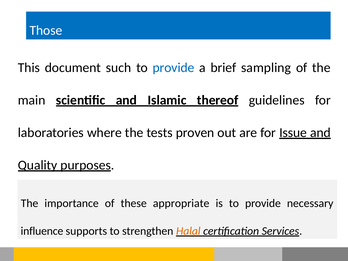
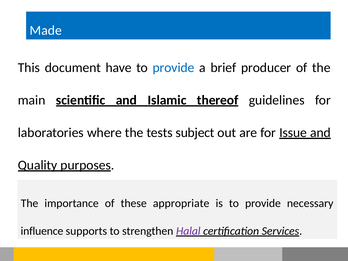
Those: Those -> Made (46, 31)
such: such -> have (119, 68)
sampling: sampling -> producer (266, 68)
proven: proven -> subject (195, 133)
Halal colour: orange -> purple (188, 231)
